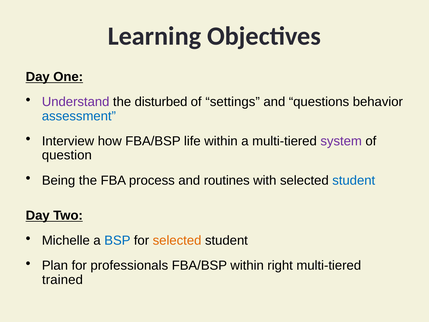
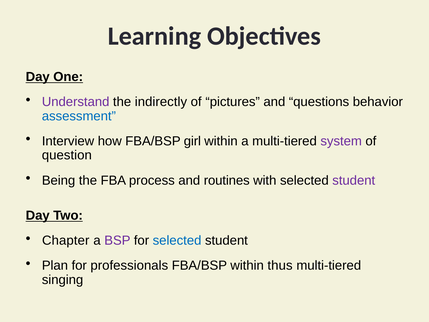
disturbed: disturbed -> indirectly (161, 102)
settings: settings -> pictures (233, 102)
life: life -> girl (192, 141)
student colour: blue -> purple (354, 180)
Michelle: Michelle -> Chapter (66, 240)
BSP colour: blue -> purple (117, 240)
selected colour: orange -> blue (177, 240)
right: right -> thus (280, 265)
trained: trained -> singing (63, 280)
